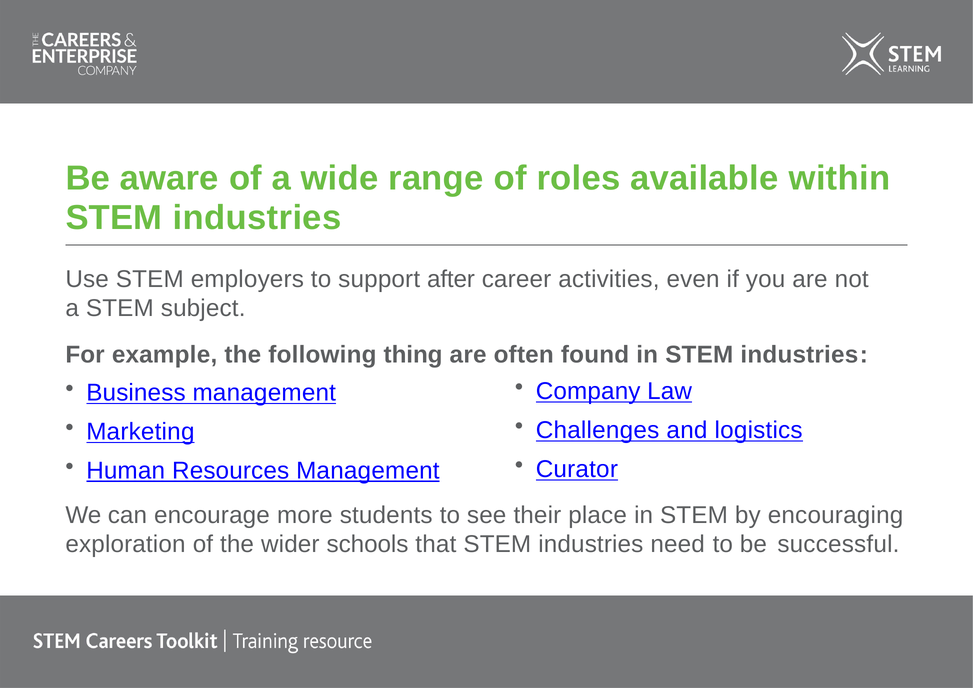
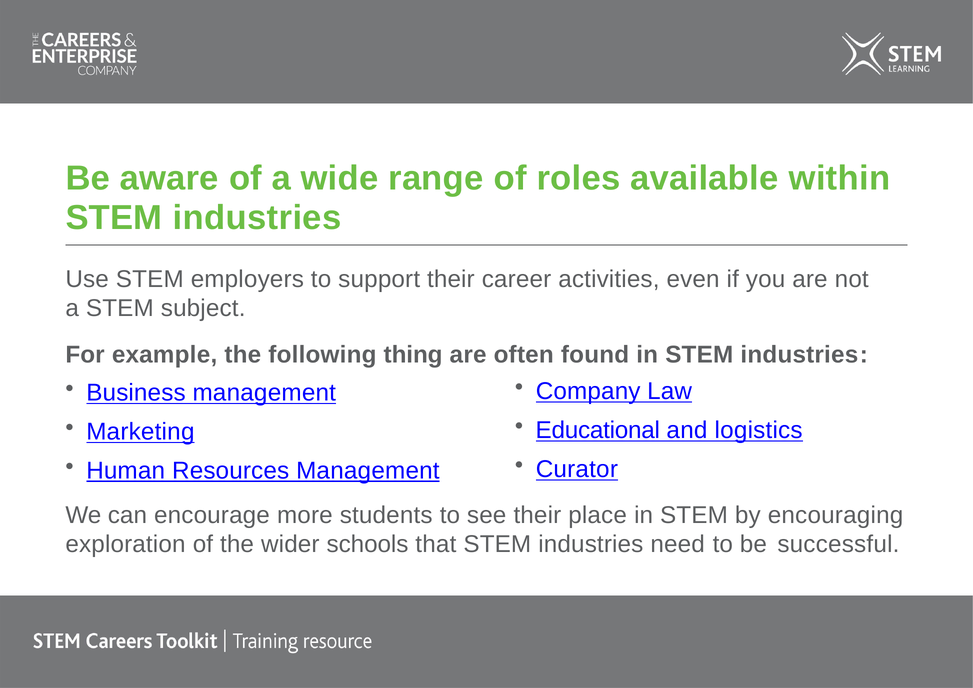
support after: after -> their (451, 279)
Challenges: Challenges -> Educational (598, 430)
